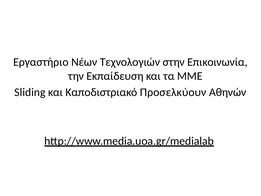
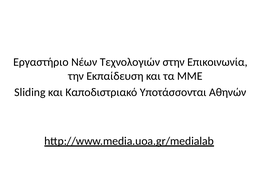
Προσελκύουν: Προσελκύουν -> Υποτάσσονται (173, 92)
